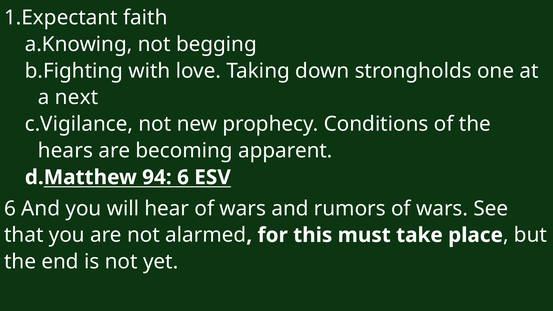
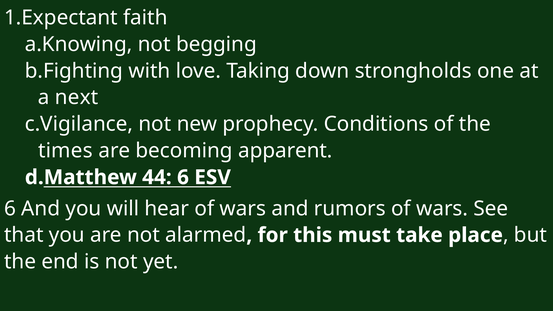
hears: hears -> times (65, 151)
94: 94 -> 44 (157, 177)
